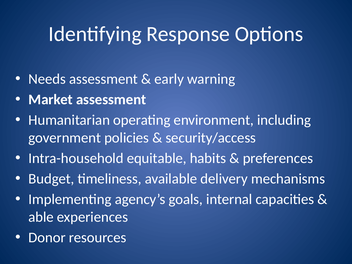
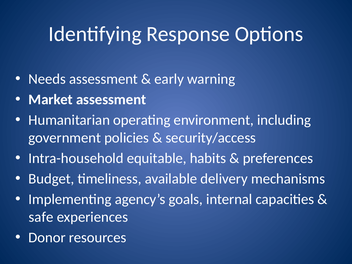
able: able -> safe (41, 217)
